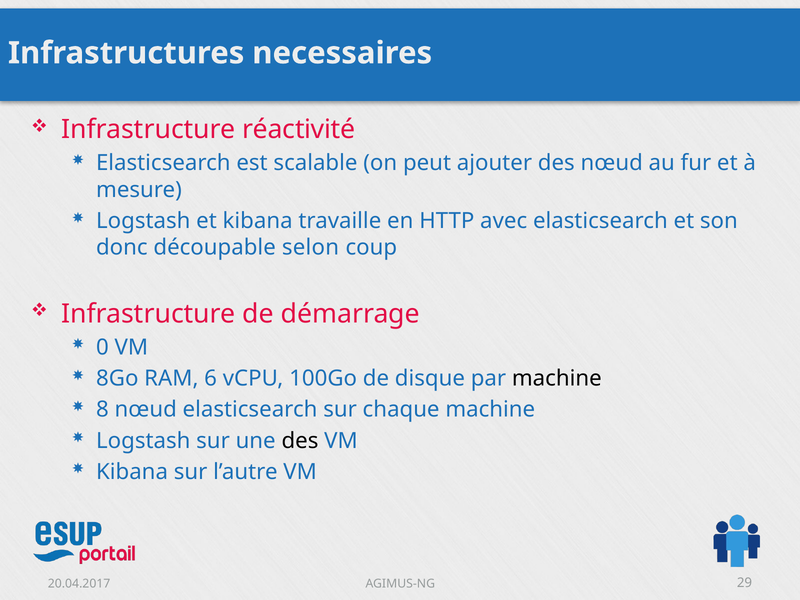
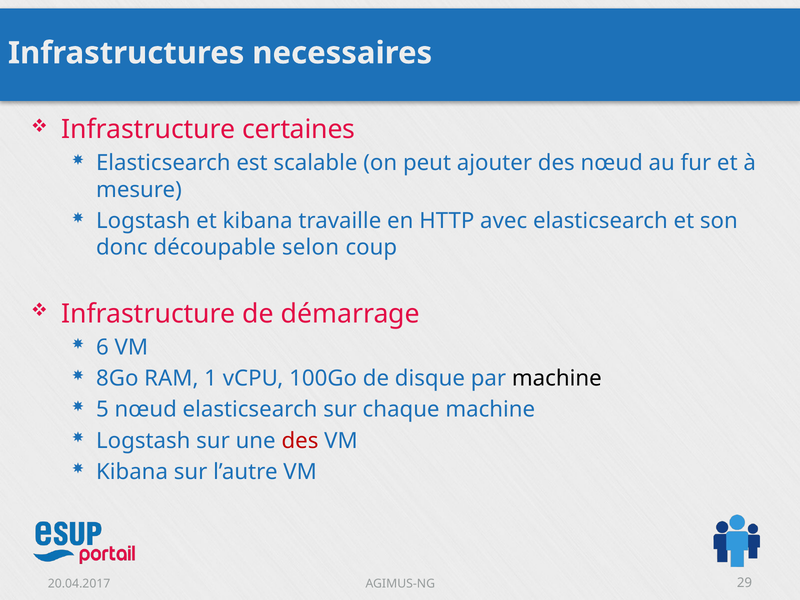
réactivité: réactivité -> certaines (299, 130)
0: 0 -> 6 (102, 347)
6: 6 -> 1 (211, 378)
8: 8 -> 5 (102, 410)
des colour: black -> red (300, 441)
